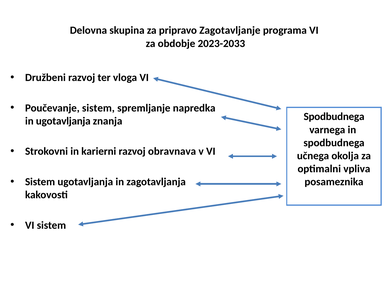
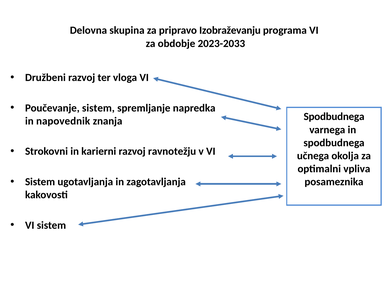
Zagotavljanje: Zagotavljanje -> Izobraževanju (230, 30)
in ugotavljanja: ugotavljanja -> napovednik (63, 121)
obravnava: obravnava -> ravnotežju (172, 152)
